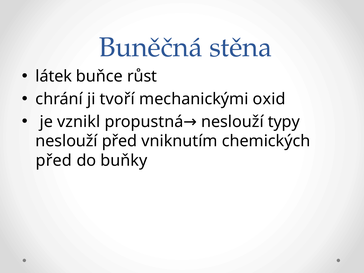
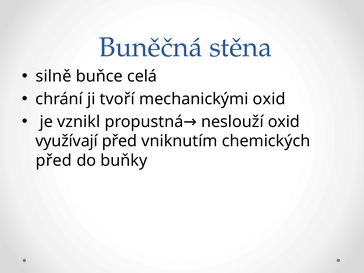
látek: látek -> silně (54, 76)
růst: růst -> celá (142, 76)
neslouží typy: typy -> oxid (284, 122)
neslouží: neslouží -> využívají (67, 141)
